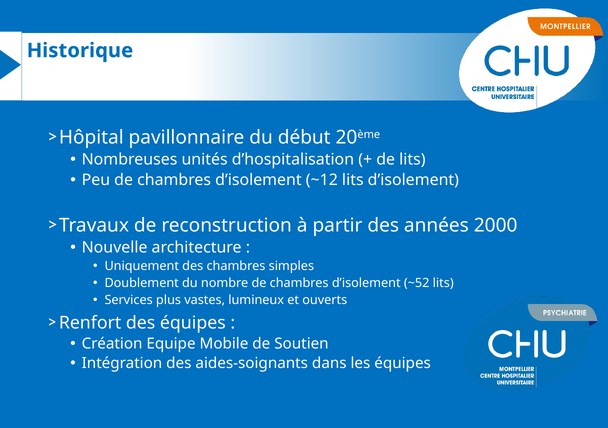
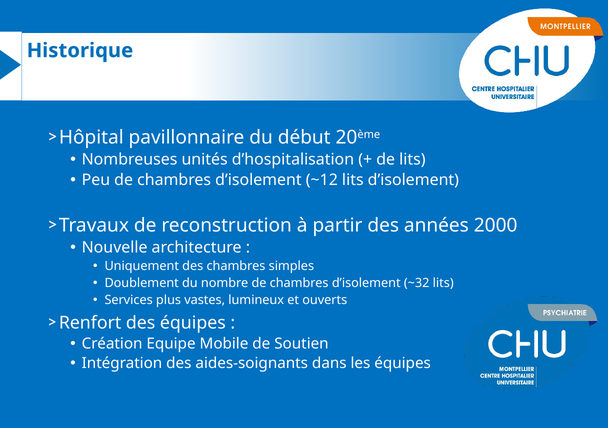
~52: ~52 -> ~32 (417, 283)
